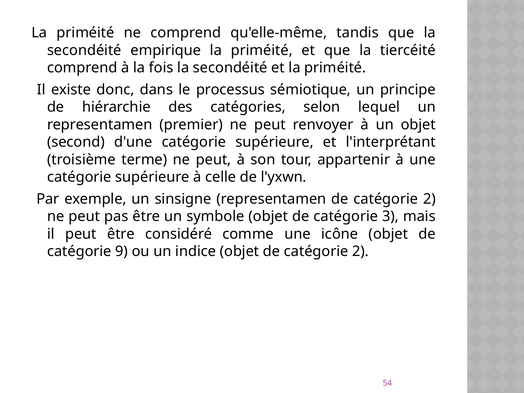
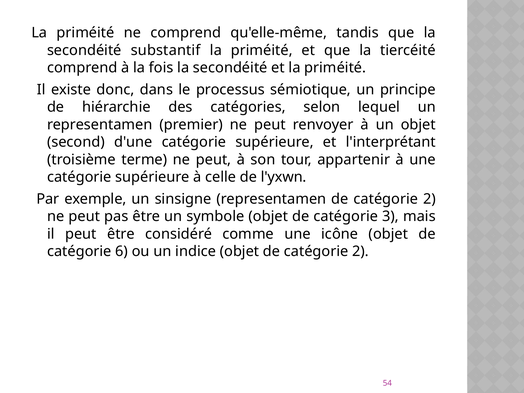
empirique: empirique -> substantif (166, 50)
9: 9 -> 6 (122, 251)
